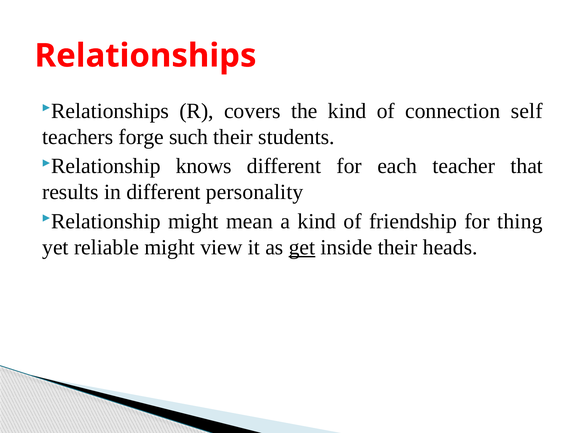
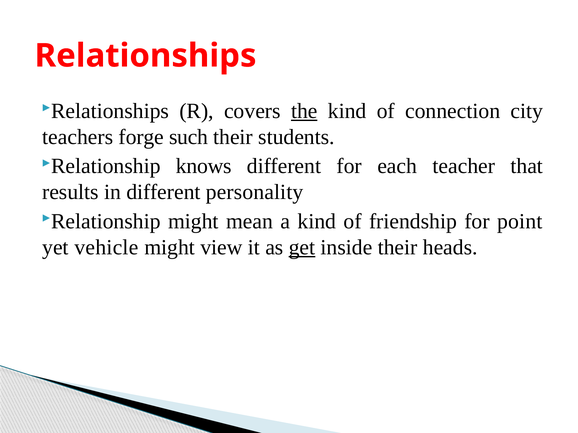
the underline: none -> present (304, 111)
self: self -> city (527, 111)
thing: thing -> point (520, 222)
reliable: reliable -> vehicle (106, 248)
